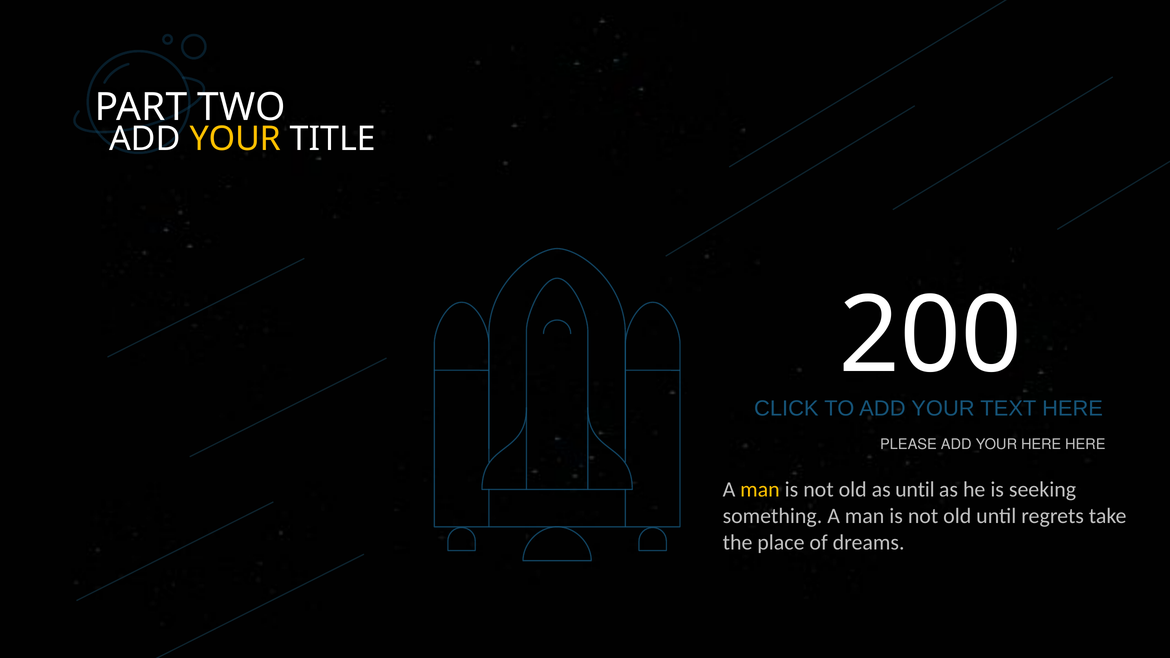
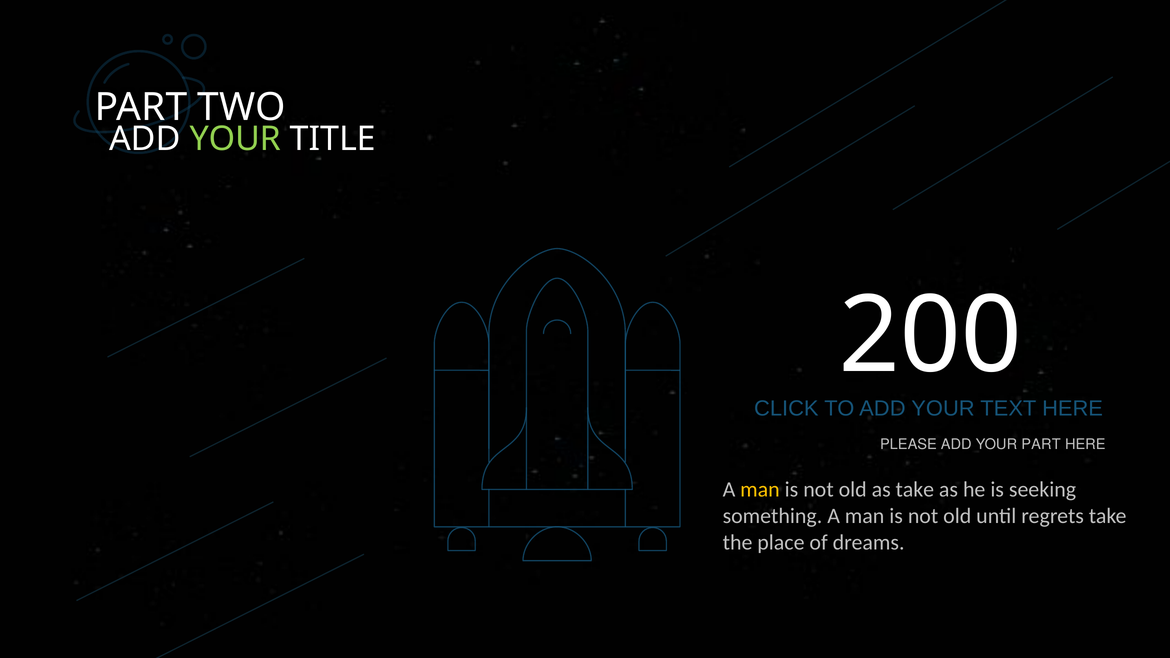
YOUR colour: yellow -> light green (235, 139)
YOUR HERE: HERE -> PART (1041, 444)
as until: until -> take (915, 490)
